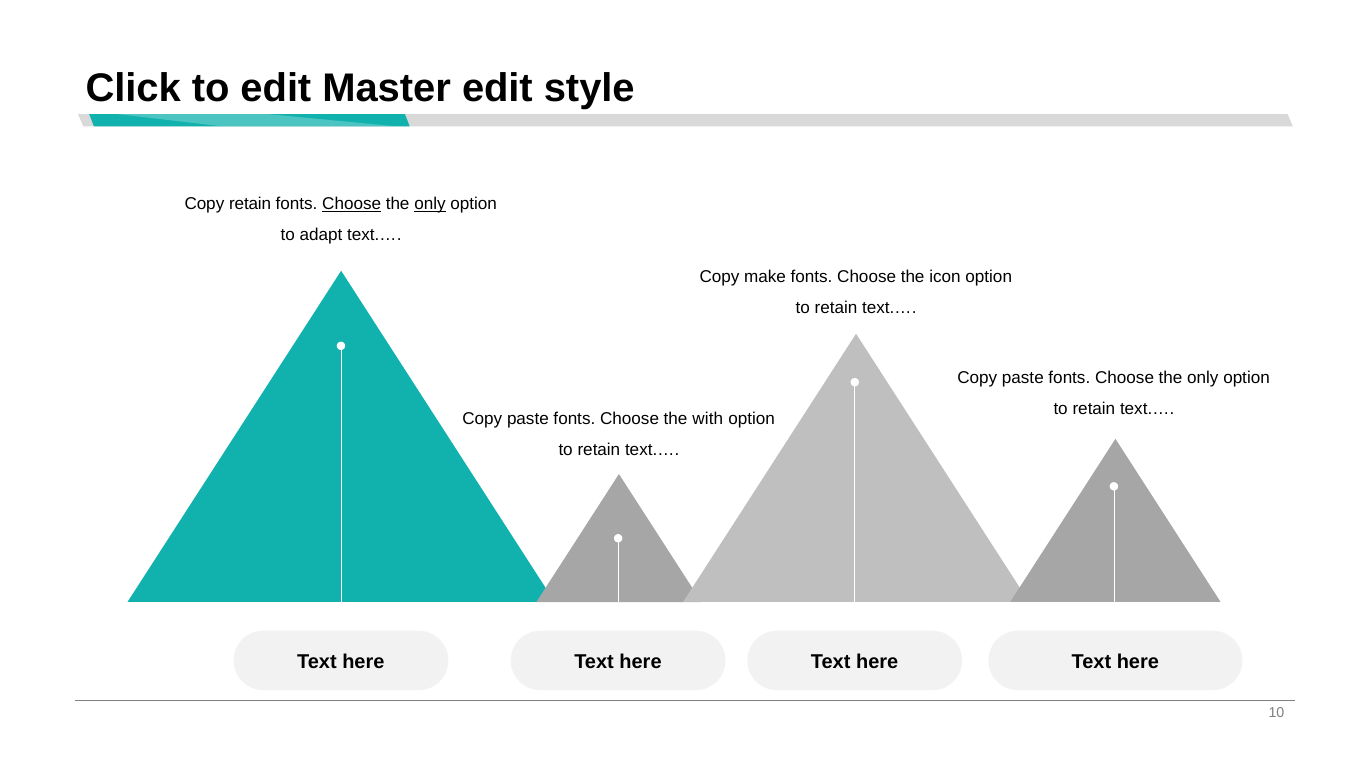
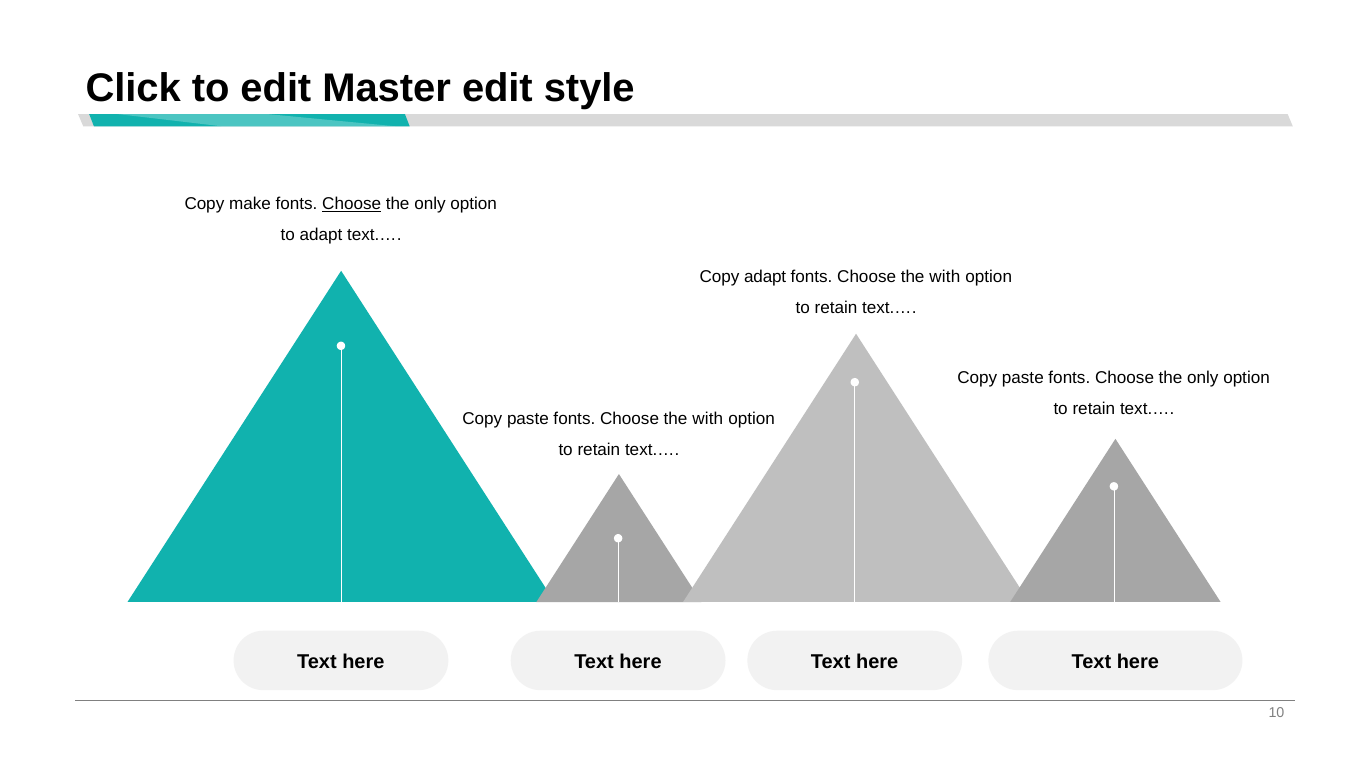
Copy retain: retain -> make (250, 204)
only underline: present -> none (430, 204)
Copy make: make -> adapt (765, 278)
icon: icon -> with (945, 278)
